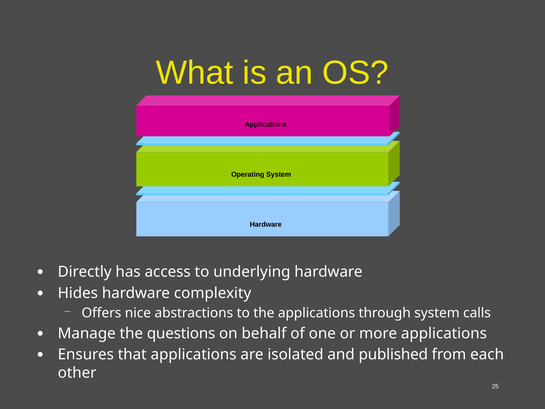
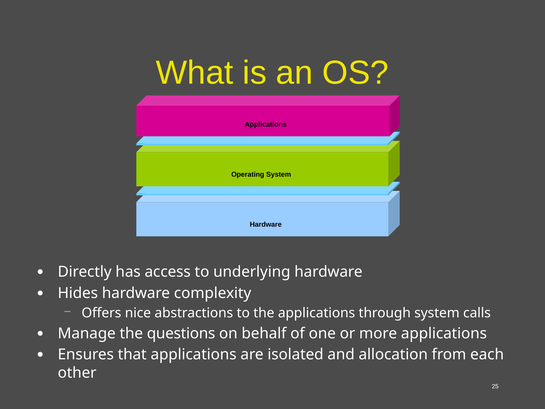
published: published -> allocation (393, 354)
